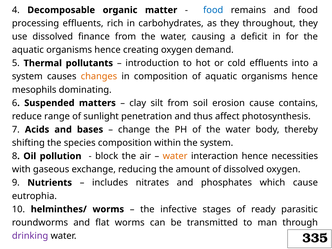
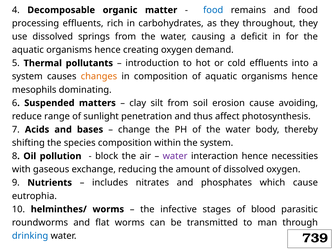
finance: finance -> springs (94, 37)
contains: contains -> avoiding (298, 103)
water colour: orange -> purple (175, 156)
ready: ready -> blood (263, 209)
drinking colour: purple -> blue (30, 236)
335: 335 -> 739 (315, 238)
